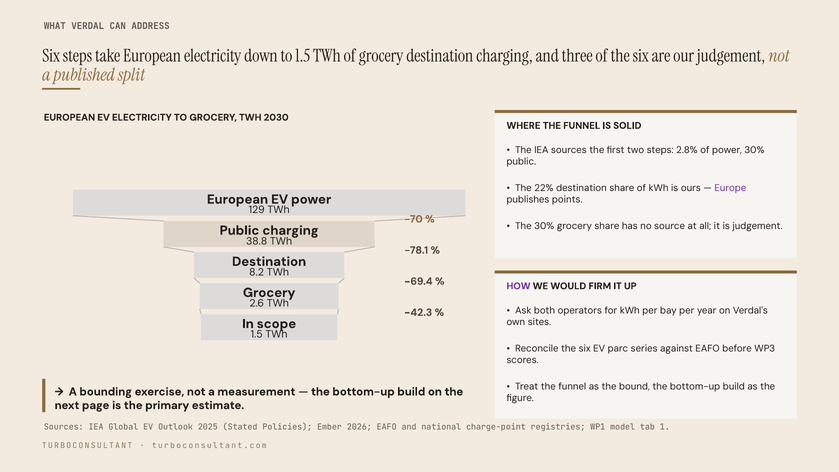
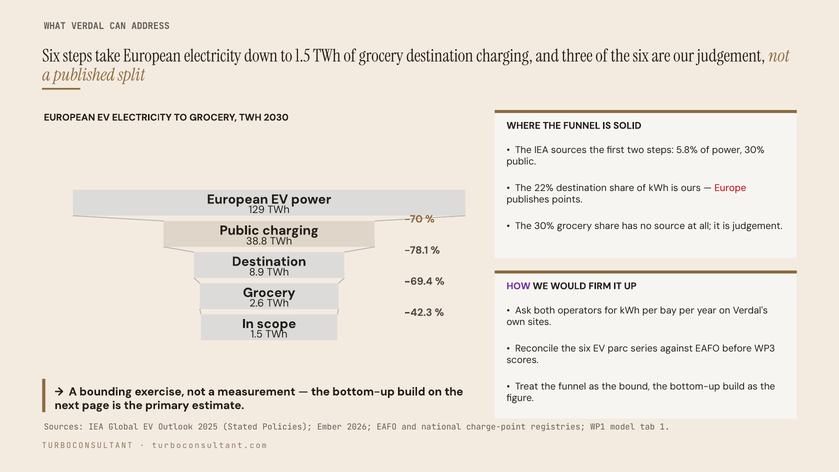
2.8%: 2.8% -> 5.8% (687, 150)
Europe colour: purple -> red (730, 188)
8.2: 8.2 -> 8.9 (257, 272)
